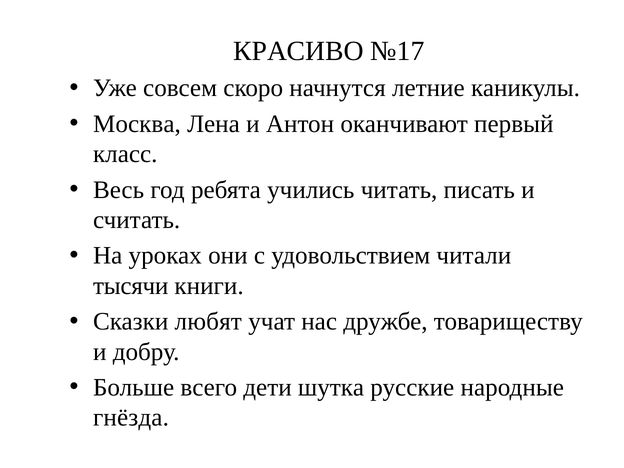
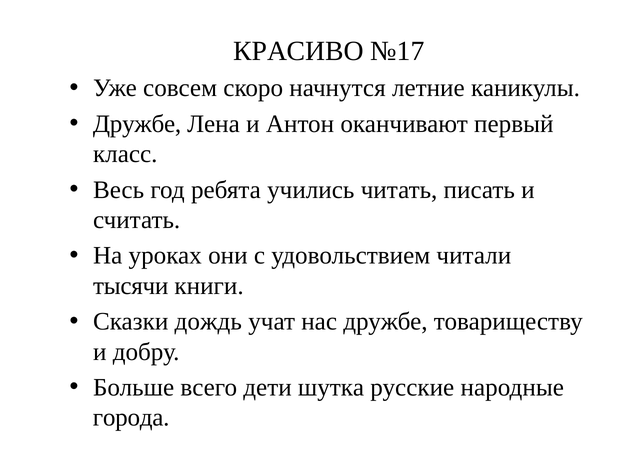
Москва: Москва -> Дружбе (137, 124)
любят: любят -> дождь (208, 322)
гнёзда: гнёзда -> города (131, 418)
